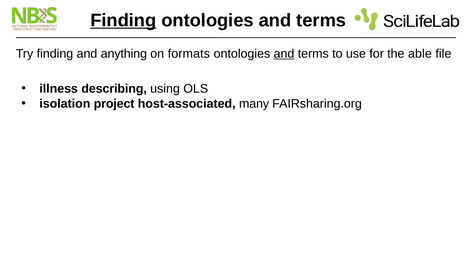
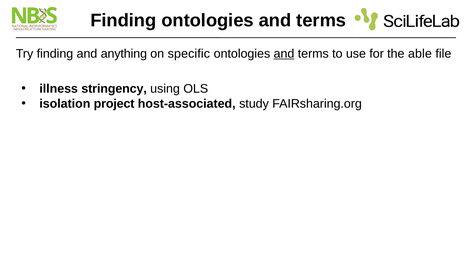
Finding underline: present -> none (123, 20)
formats: formats -> specific (189, 54)
describing: describing -> stringency (114, 89)
many: many -> study (254, 104)
